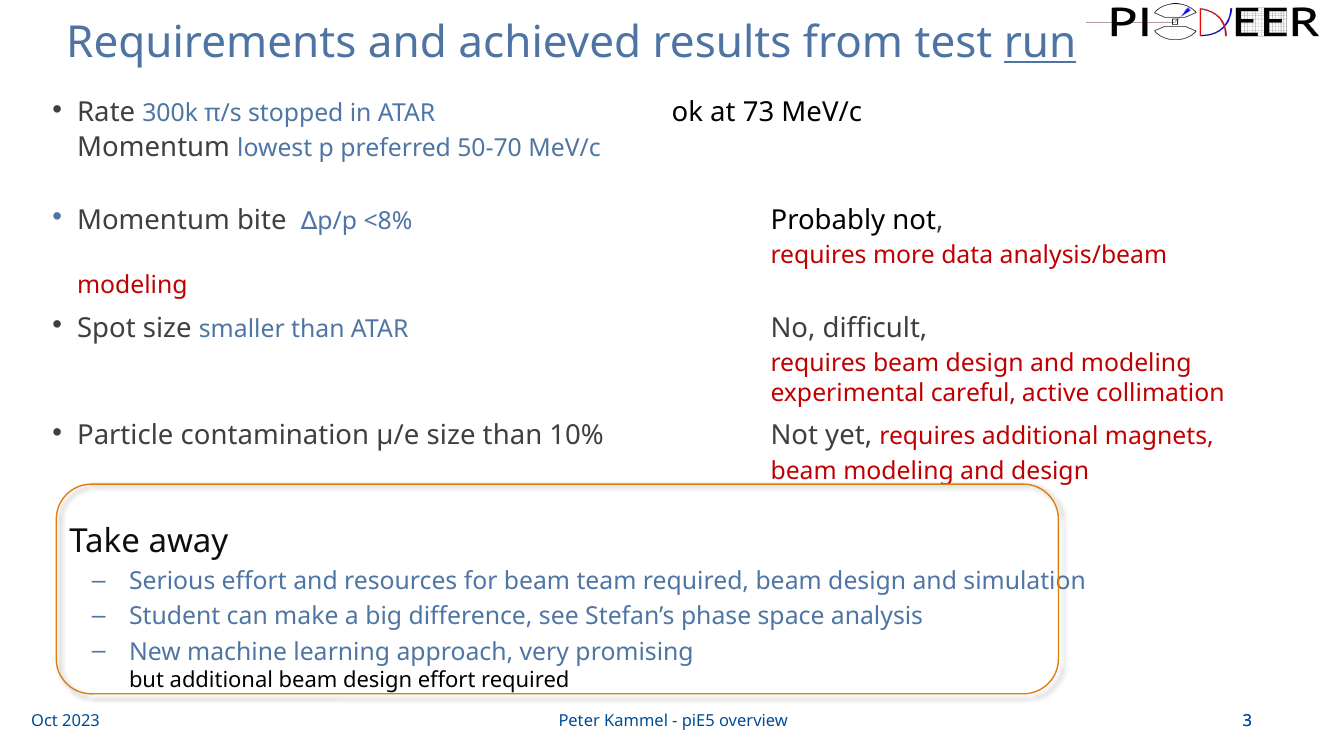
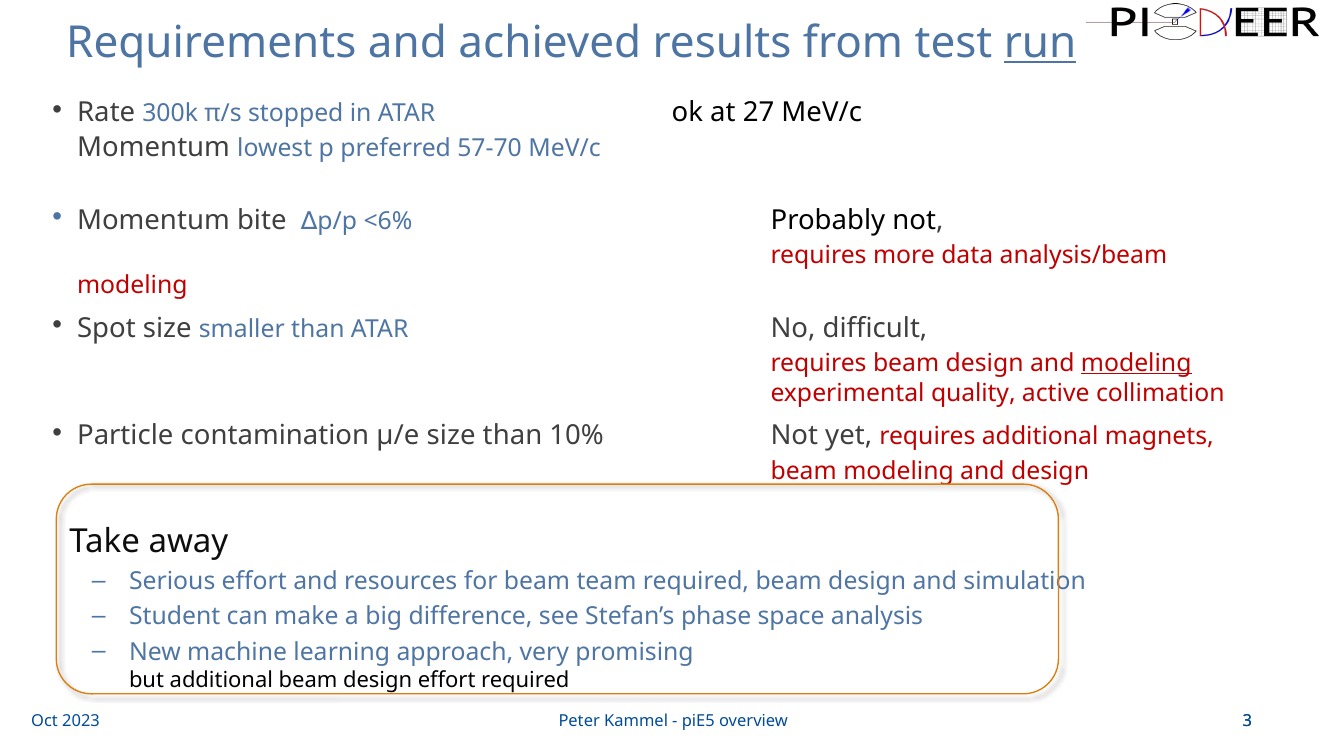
73: 73 -> 27 (759, 113)
50-70: 50-70 -> 57-70 (490, 148)
<8%: <8% -> <6% (388, 221)
modeling underline: none -> present (1136, 363)
careful: careful -> quality (973, 393)
